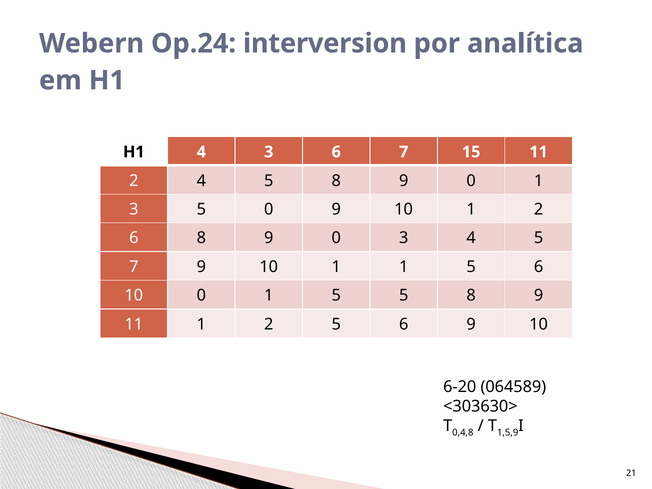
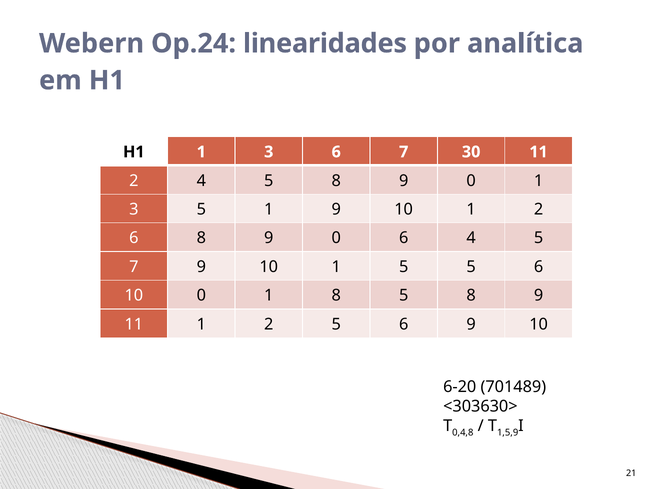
interversion: interversion -> linearidades (325, 43)
H1 4: 4 -> 1 (201, 152)
15: 15 -> 30 (471, 152)
5 0: 0 -> 1 (269, 209)
0 3: 3 -> 6 (404, 238)
1 1: 1 -> 5 (404, 267)
0 1 5: 5 -> 8 (336, 296)
064589: 064589 -> 701489 (513, 387)
